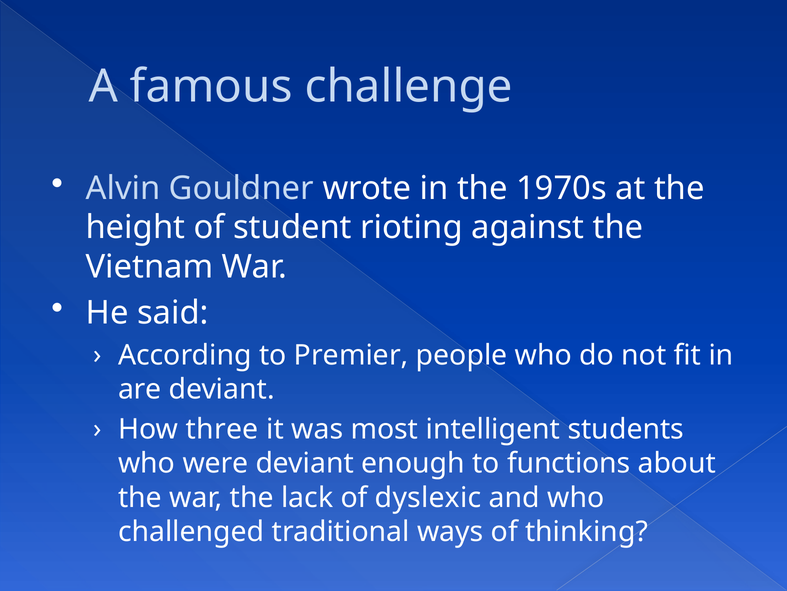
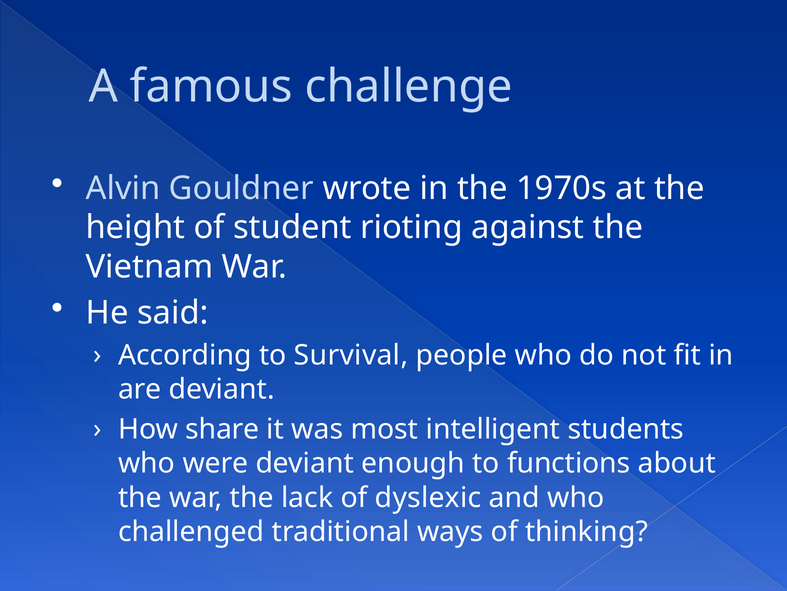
Premier: Premier -> Survival (351, 355)
three: three -> share (222, 429)
